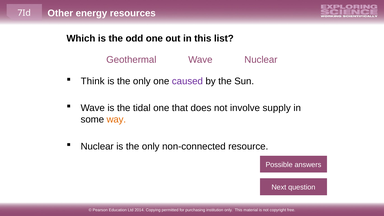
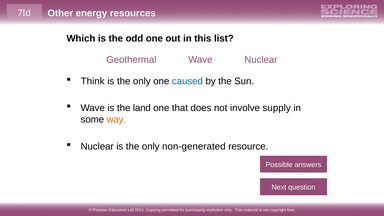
caused colour: purple -> blue (187, 81)
tidal: tidal -> land (142, 108)
non-connected: non-connected -> non-generated (194, 146)
